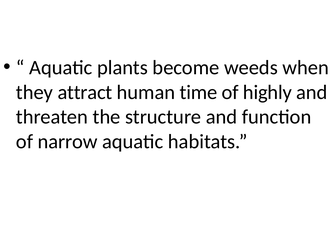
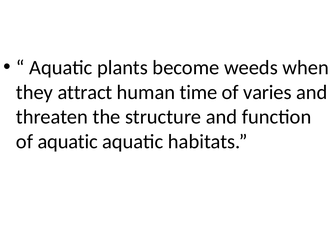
highly: highly -> varies (267, 92)
of narrow: narrow -> aquatic (68, 142)
